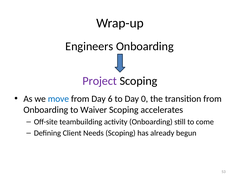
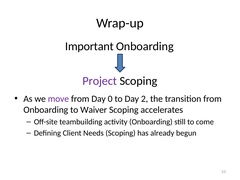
Engineers: Engineers -> Important (89, 46)
move colour: blue -> purple (58, 99)
6: 6 -> 0 (110, 99)
0: 0 -> 2 (145, 99)
